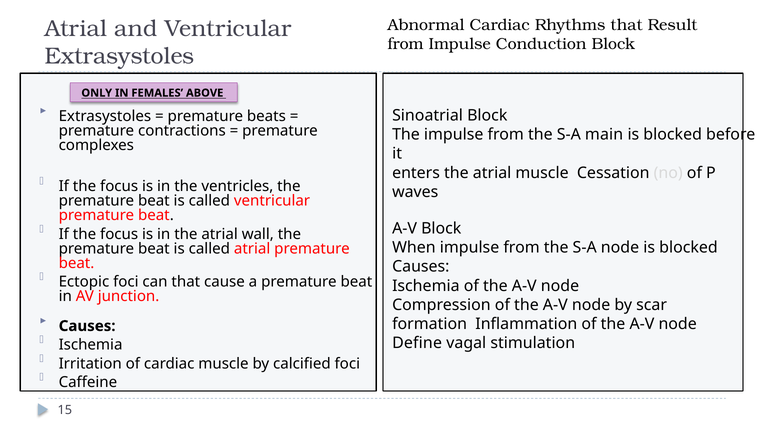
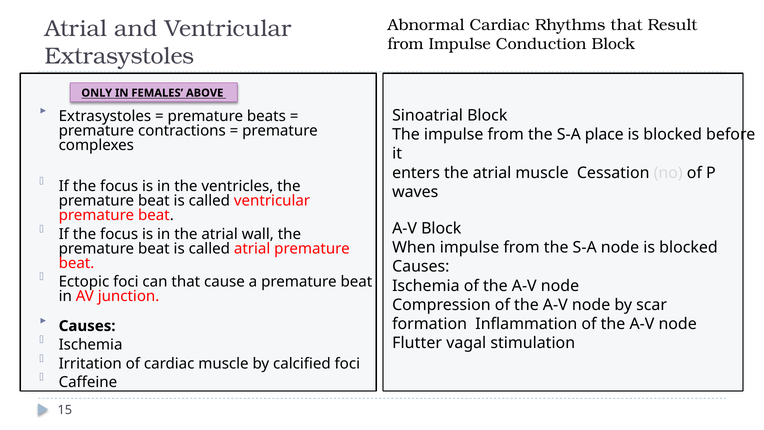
main: main -> place (604, 135)
Define: Define -> Flutter (417, 343)
